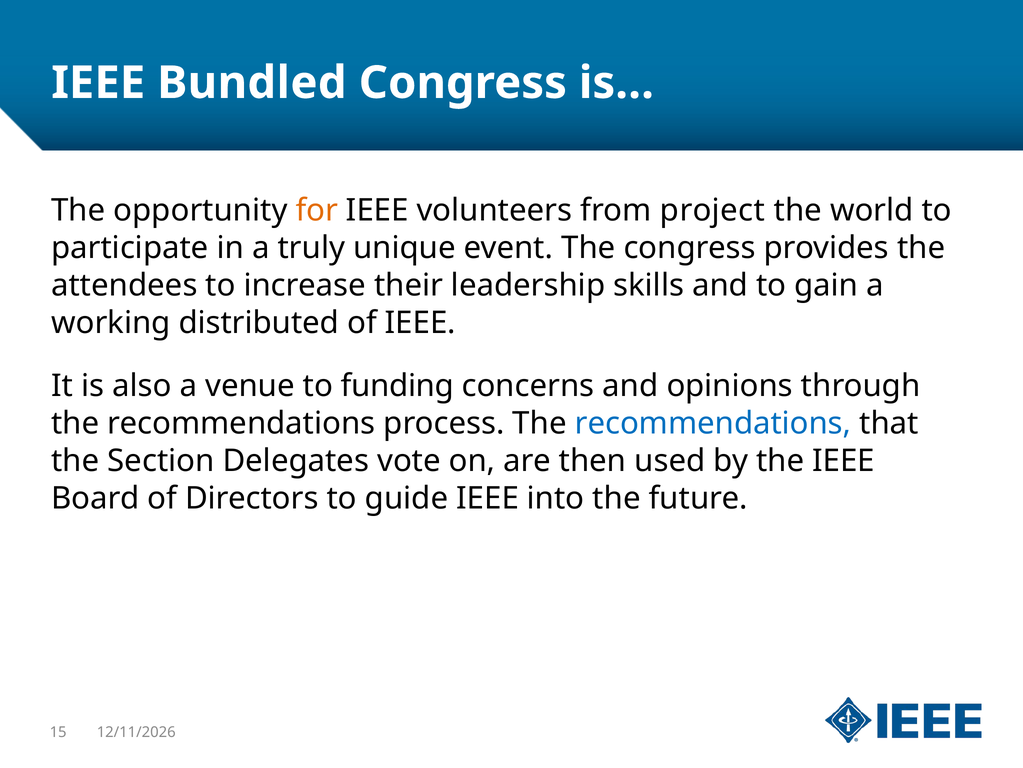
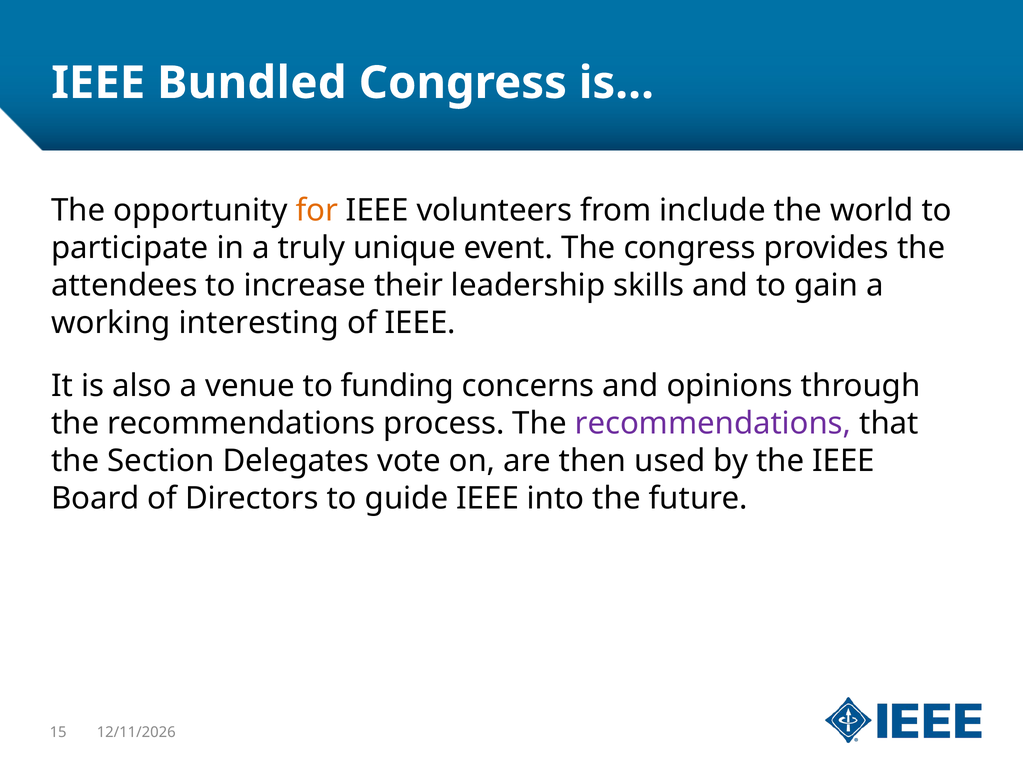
project: project -> include (713, 210)
distributed: distributed -> interesting (259, 323)
recommendations colour: blue -> purple (713, 423)
